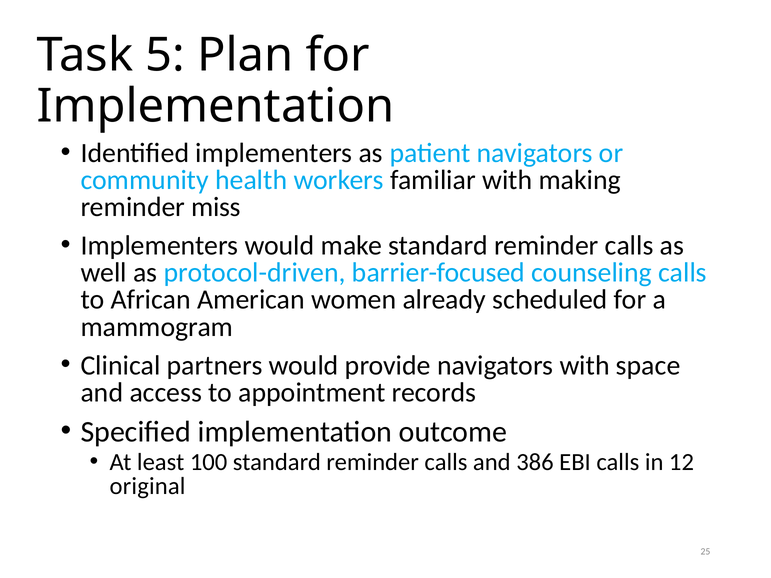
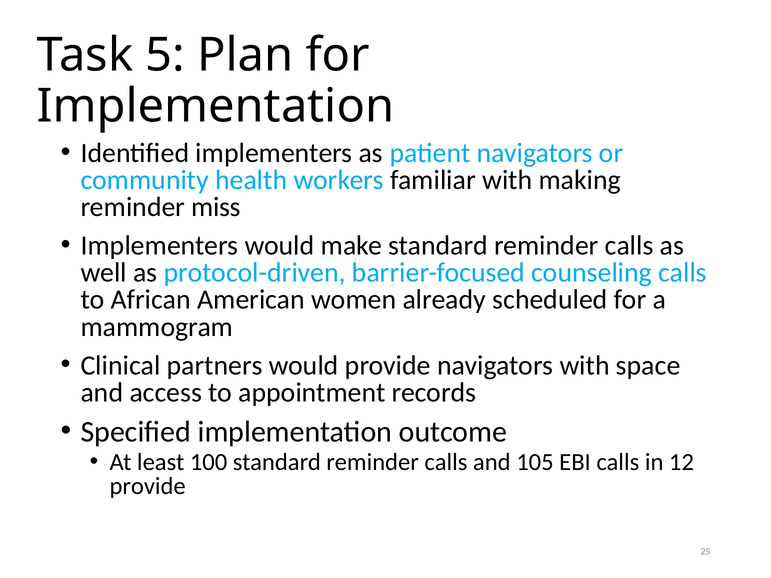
386: 386 -> 105 (535, 463)
original: original -> provide (148, 486)
